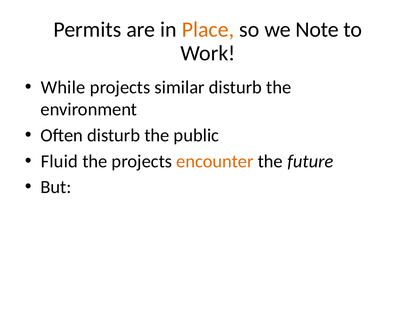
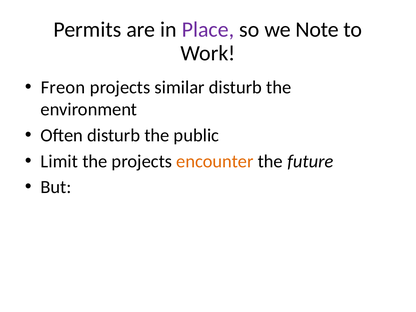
Place colour: orange -> purple (208, 29)
While: While -> Freon (63, 87)
Fluid: Fluid -> Limit (59, 161)
